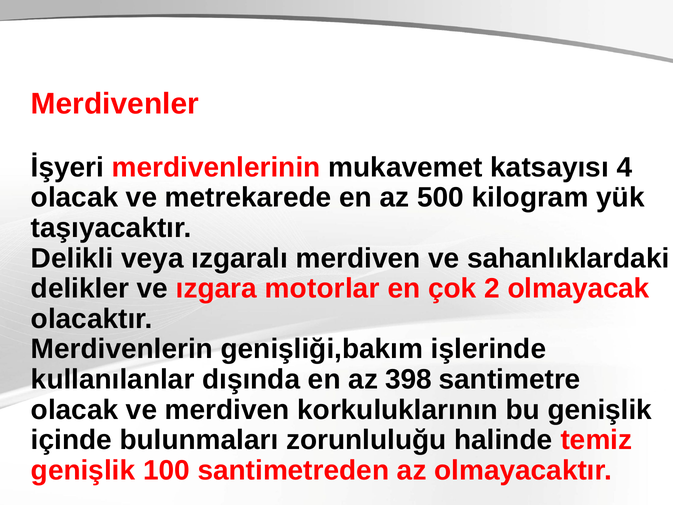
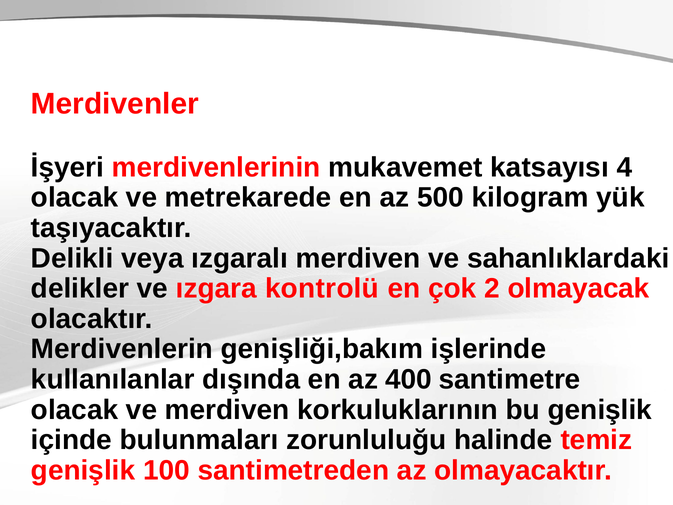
motorlar: motorlar -> kontrolü (322, 288)
398: 398 -> 400 (409, 379)
